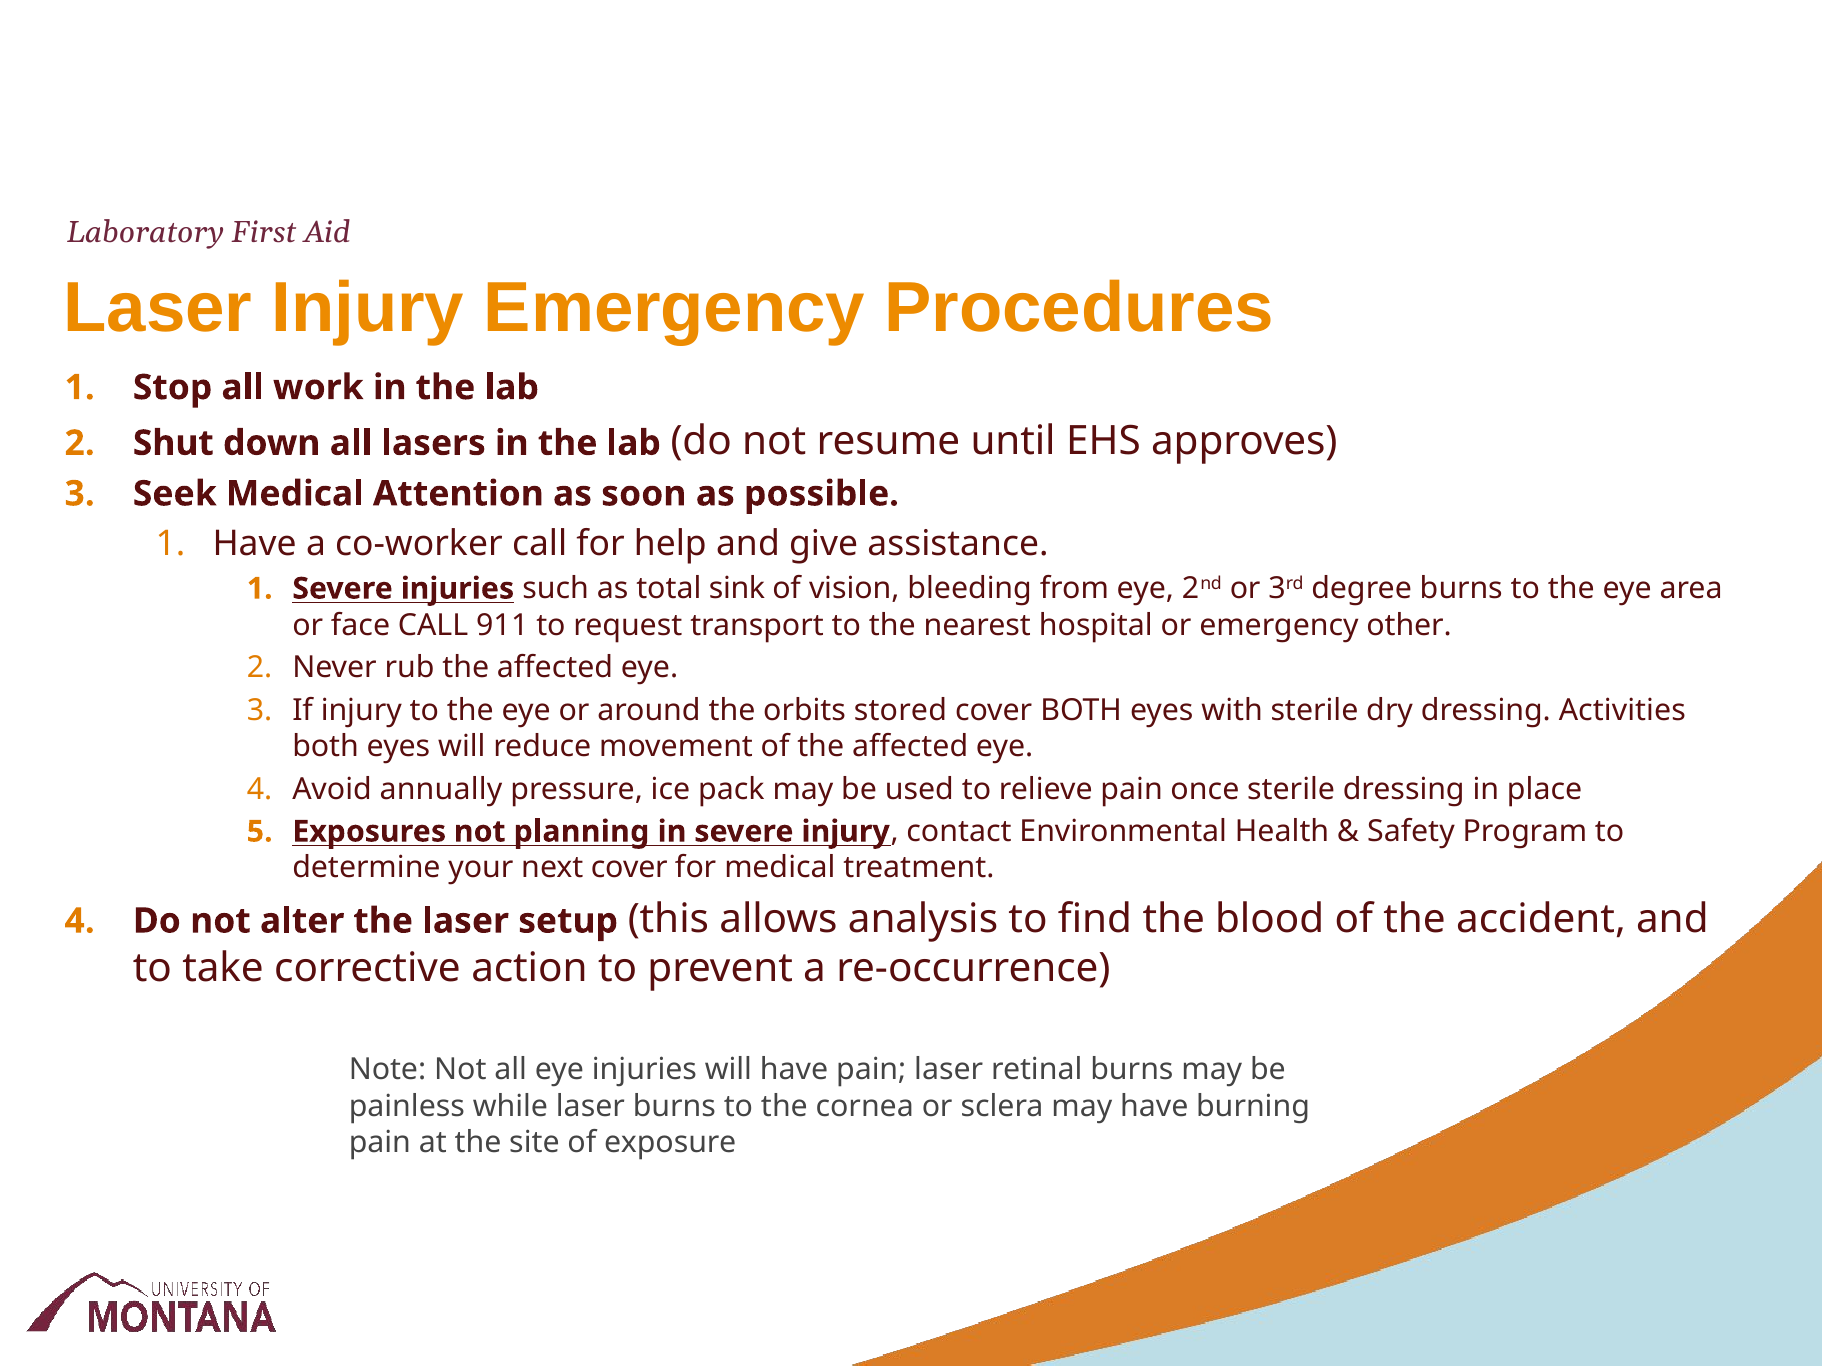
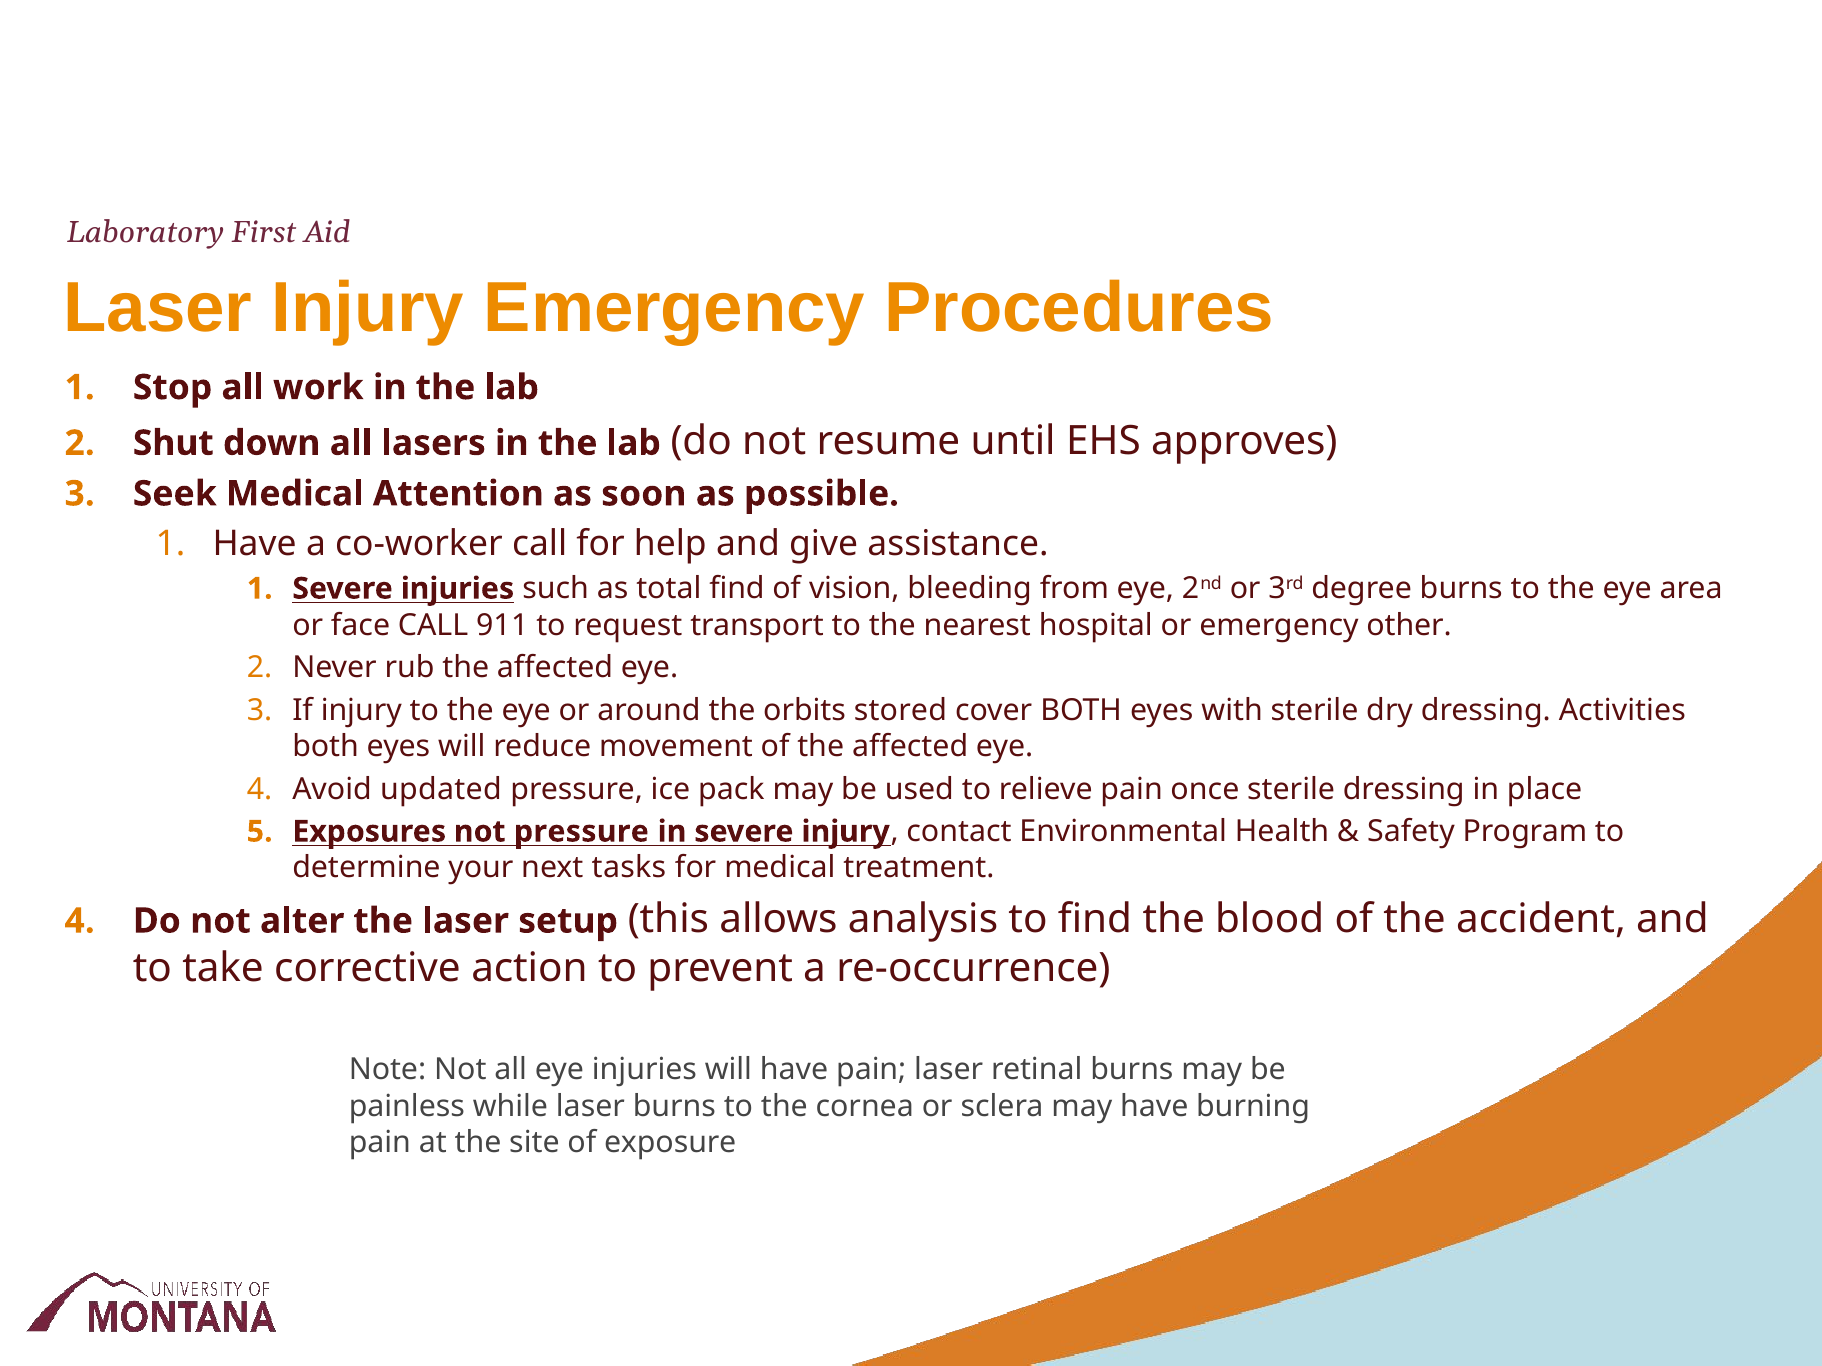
total sink: sink -> find (737, 589)
annually: annually -> updated (441, 789)
not planning: planning -> pressure (581, 832)
next cover: cover -> tasks (629, 868)
